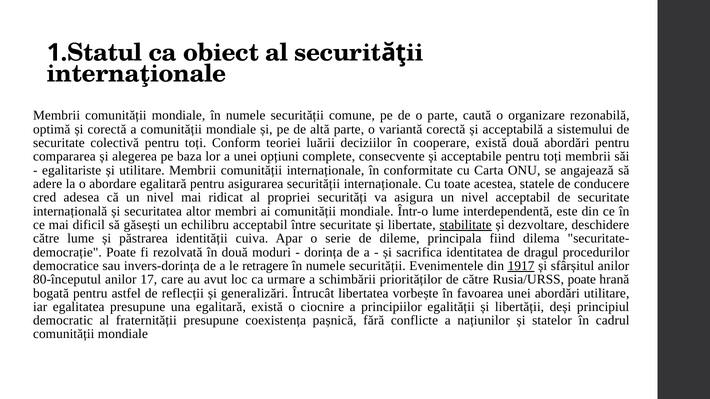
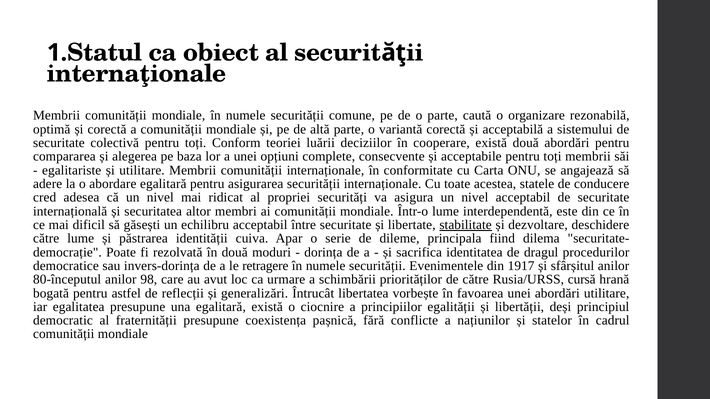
1917 underline: present -> none (521, 266)
17: 17 -> 98 (149, 280)
Rusia/URSS poate: poate -> cursă (582, 280)
